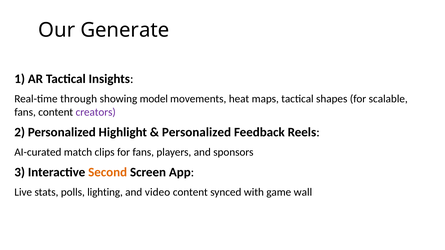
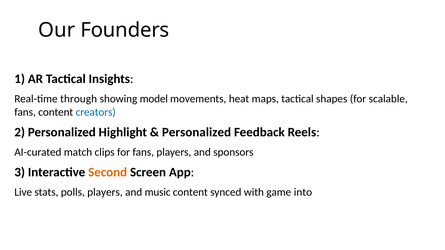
Generate: Generate -> Founders (125, 30)
creators colour: purple -> blue (96, 112)
polls lighting: lighting -> players (105, 192)
video: video -> music (158, 192)
wall: wall -> into (303, 192)
